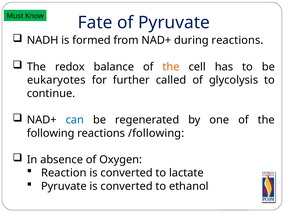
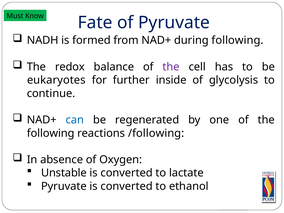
during reactions: reactions -> following (238, 40)
the colour: orange -> purple (171, 67)
called: called -> inside (171, 80)
Reaction: Reaction -> Unstable (64, 173)
